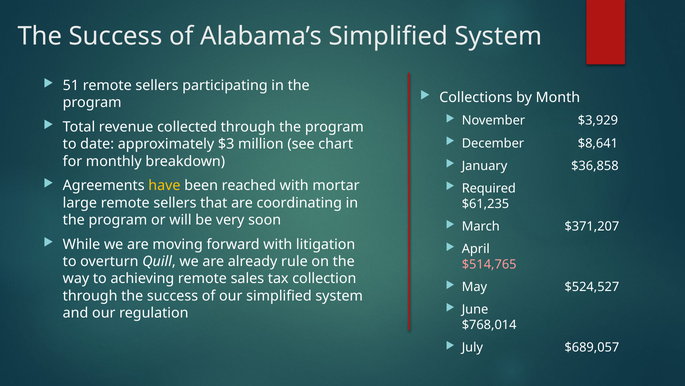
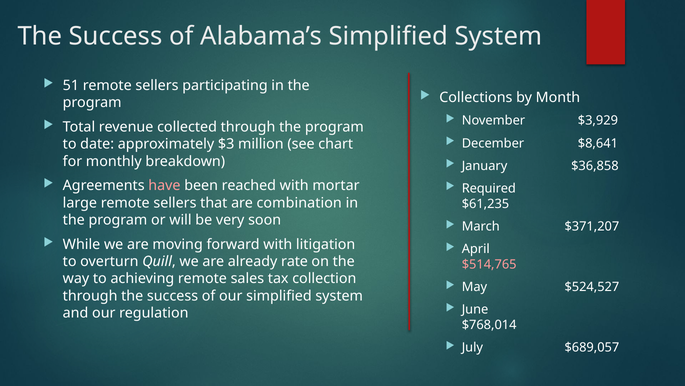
have colour: yellow -> pink (164, 185)
coordinating: coordinating -> combination (299, 202)
rule: rule -> rate (294, 261)
